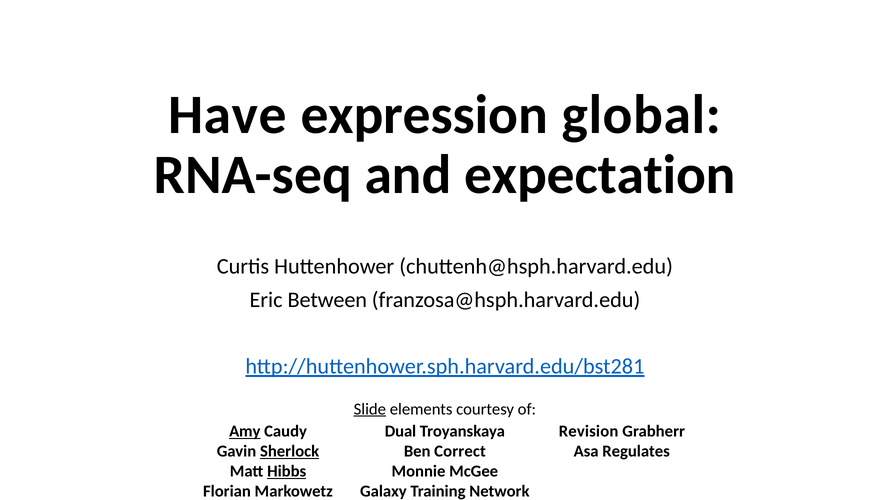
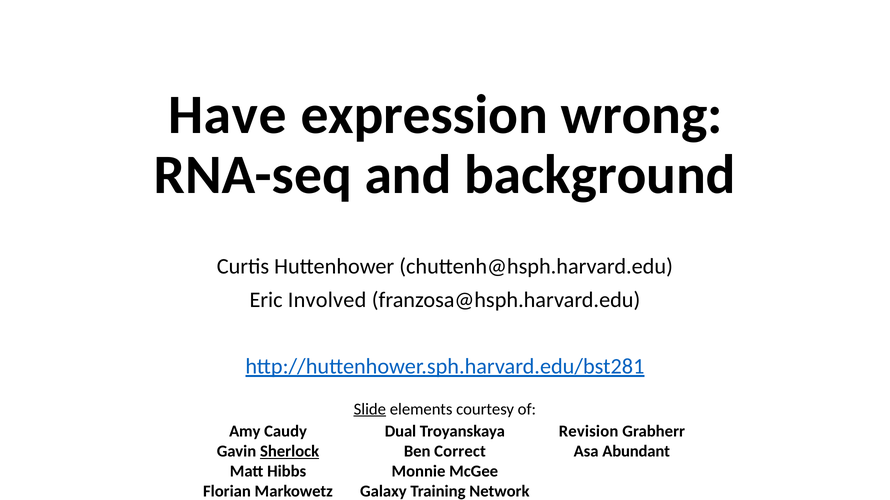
global: global -> wrong (642, 115)
expectation: expectation -> background (600, 175)
Between: Between -> Involved (327, 300)
Amy underline: present -> none (245, 432)
Regulates: Regulates -> Abundant (636, 452)
Hibbs underline: present -> none (287, 472)
